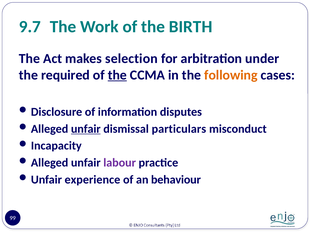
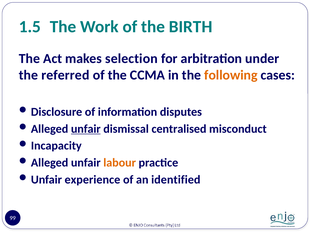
9.7: 9.7 -> 1.5 (30, 27)
required: required -> referred (65, 75)
the underline: present -> none (117, 75)
particulars: particulars -> centralised (179, 129)
labour colour: purple -> orange (120, 163)
behaviour: behaviour -> identified (176, 180)
